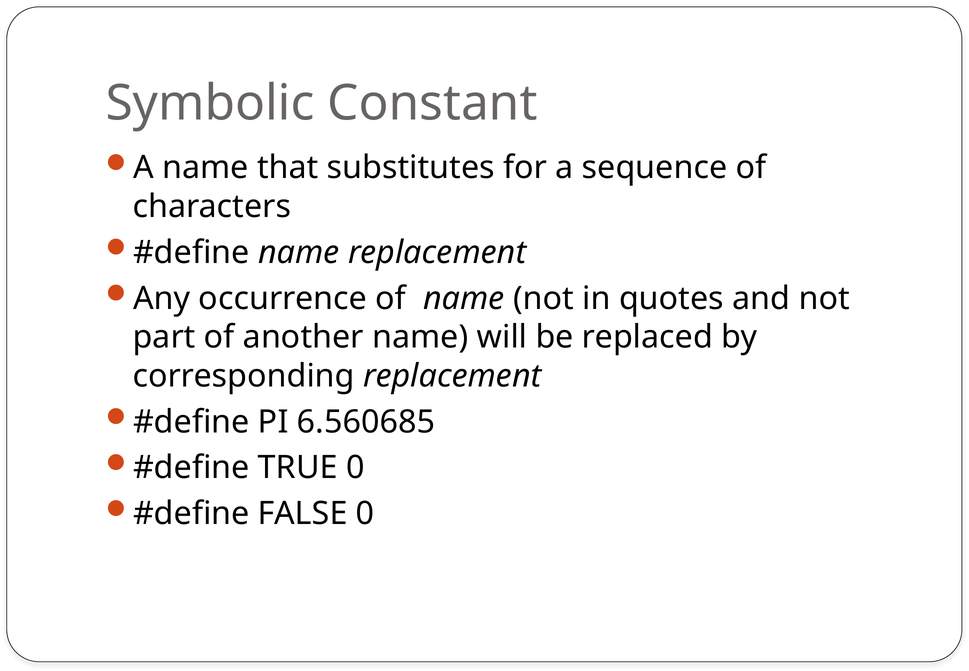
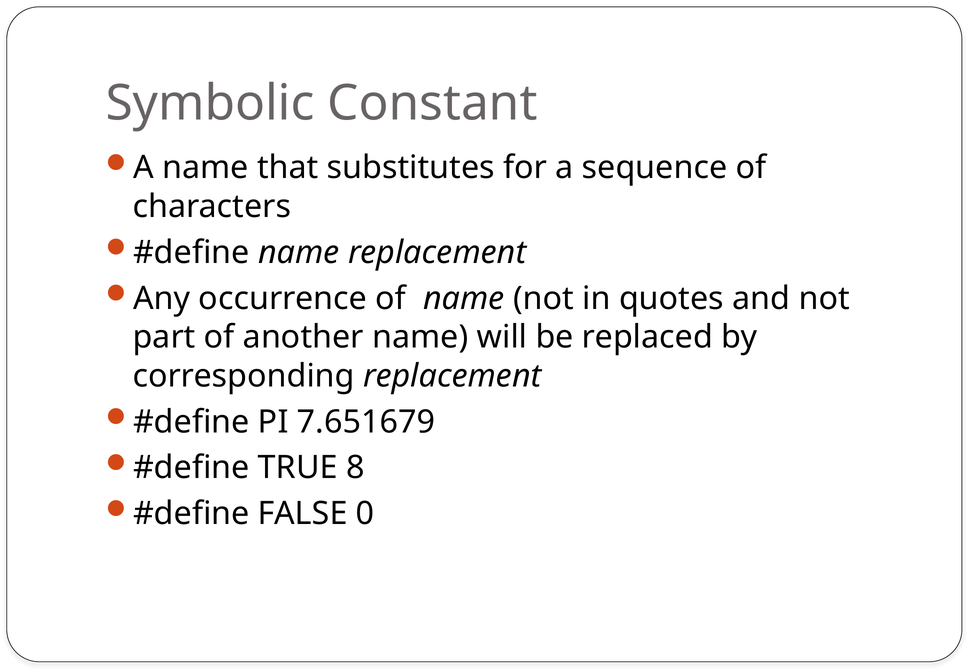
6.560685: 6.560685 -> 7.651679 (366, 422)
TRUE 0: 0 -> 8 (355, 468)
